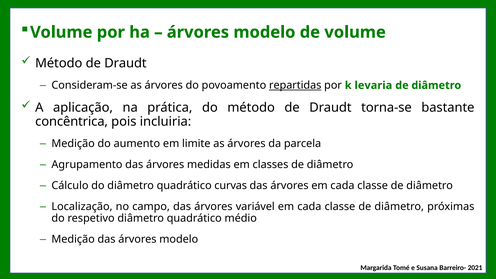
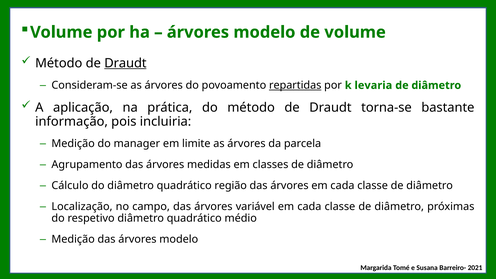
Draudt underline: none -> present (125, 63)
concêntrica: concêntrica -> informação (72, 121)
aumento: aumento -> manager (137, 144)
curvas: curvas -> região (231, 186)
